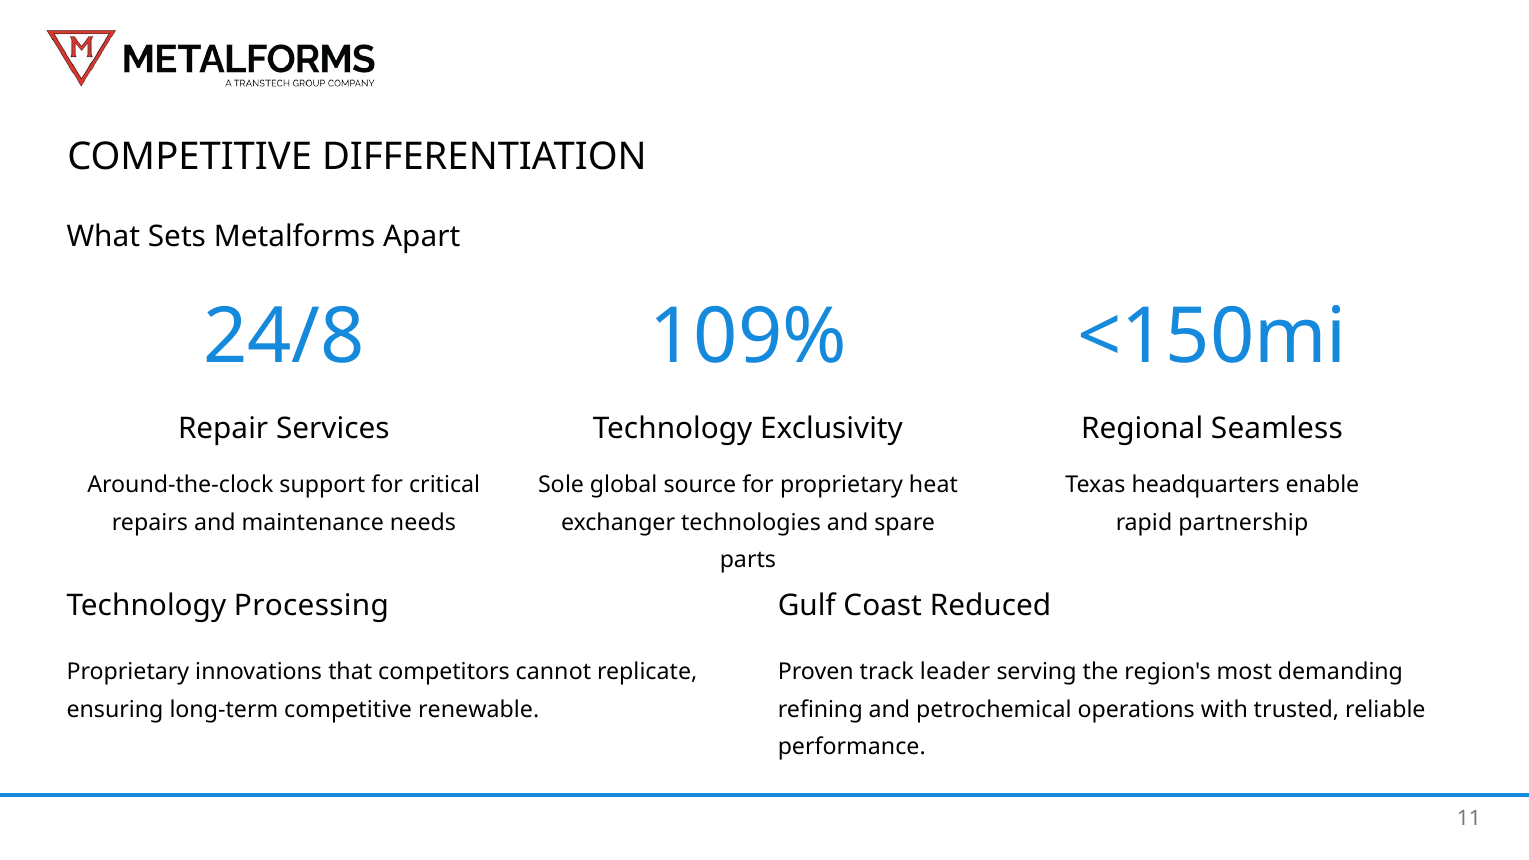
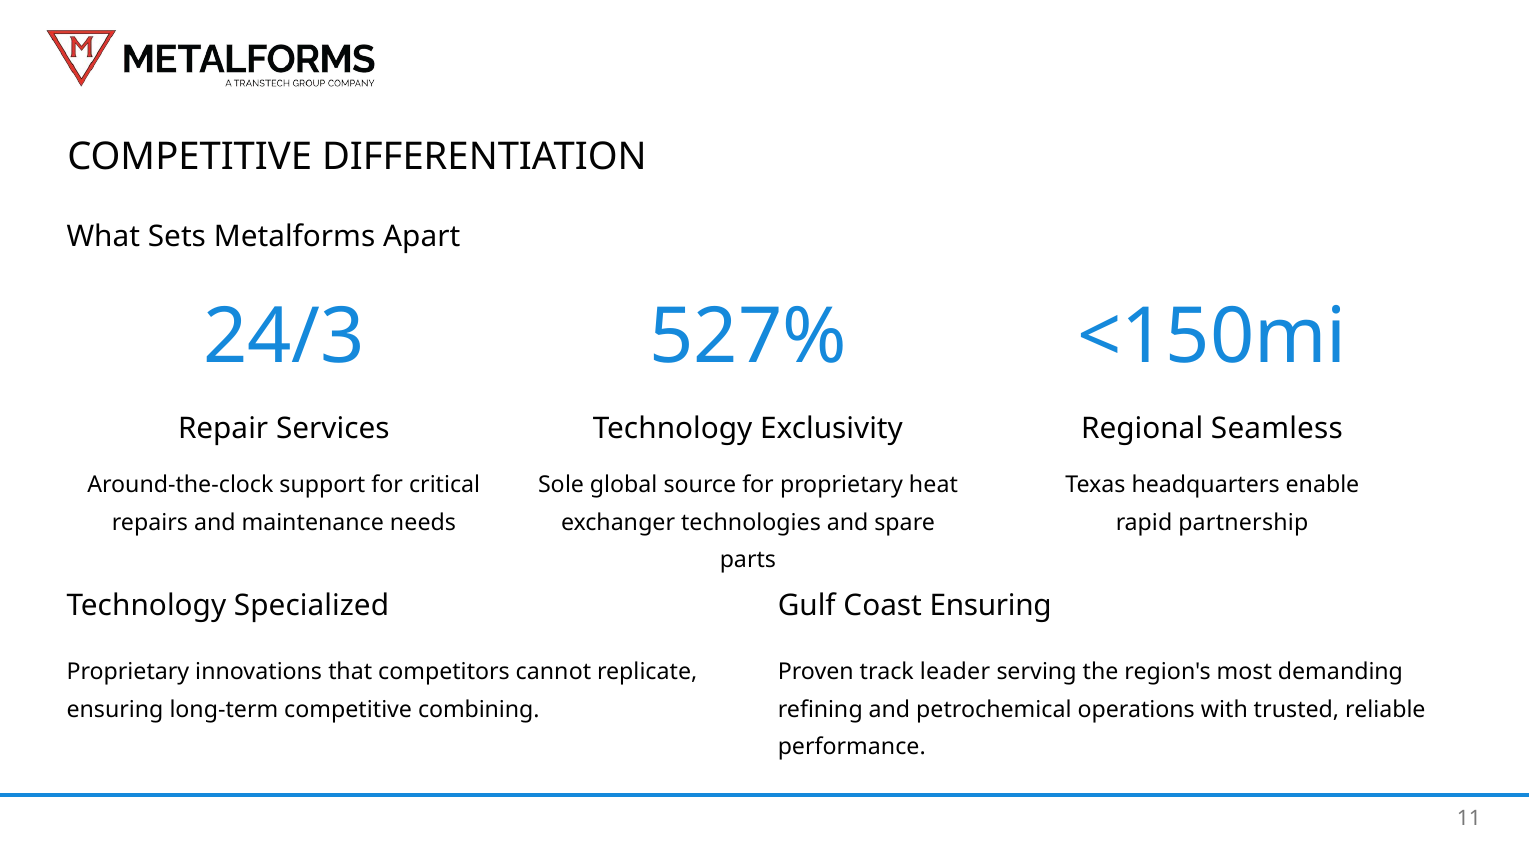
24/8: 24/8 -> 24/3 (284, 337)
109%: 109% -> 527% (748, 337)
Processing: Processing -> Specialized (312, 606)
Coast Reduced: Reduced -> Ensuring (991, 606)
renewable: renewable -> combining (479, 709)
